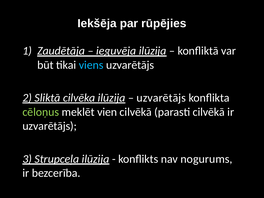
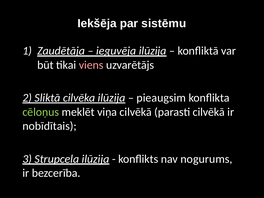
rūpējies: rūpējies -> sistēmu (164, 24)
viens colour: light blue -> pink (91, 65)
uzvarētājs: uzvarētājs -> pieaugsim (161, 98)
vien: vien -> viņa (107, 112)
uzvarētājs: uzvarētājs -> nobīdītais (50, 126)
